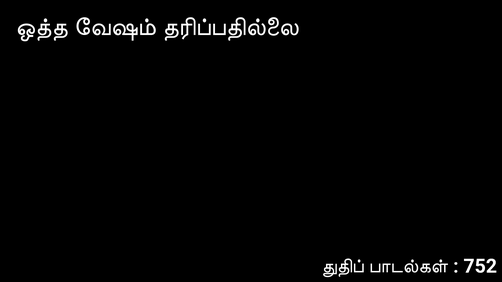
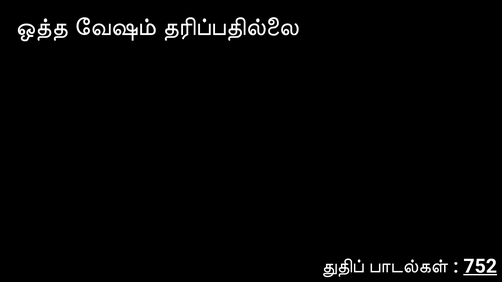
752 underline: none -> present (480, 267)
